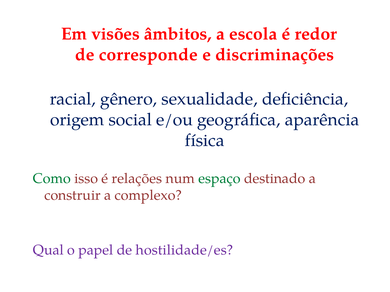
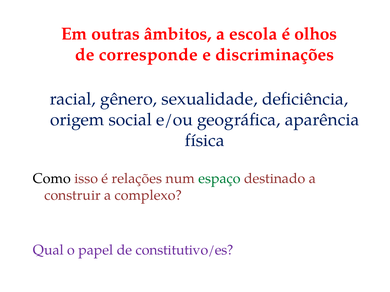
visões: visões -> outras (116, 34)
redor: redor -> olhos (316, 34)
Como colour: green -> black (52, 179)
hostilidade/es: hostilidade/es -> constitutivo/es (185, 250)
